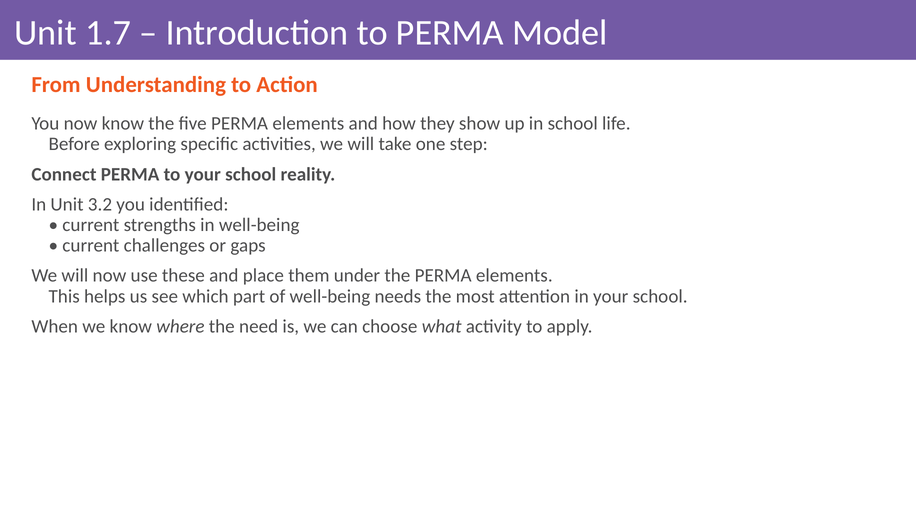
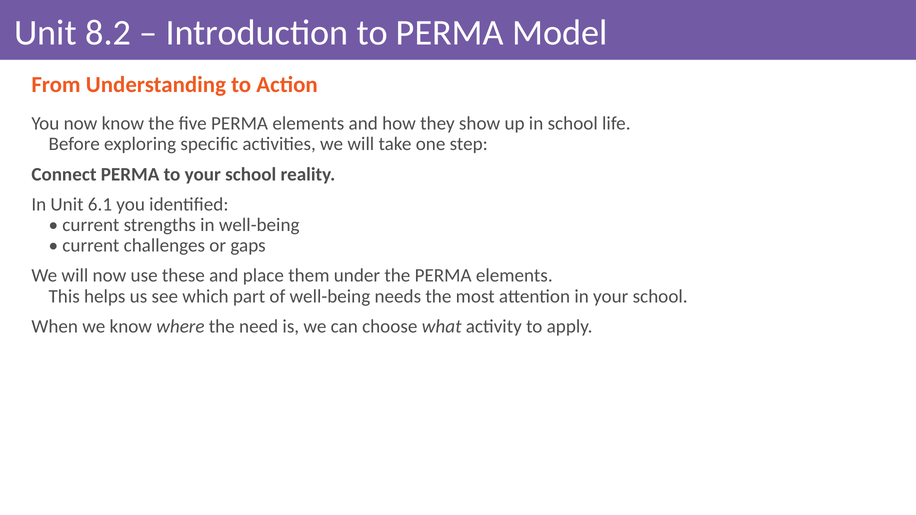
1.7: 1.7 -> 8.2 (108, 33)
3.2: 3.2 -> 6.1 (100, 204)
